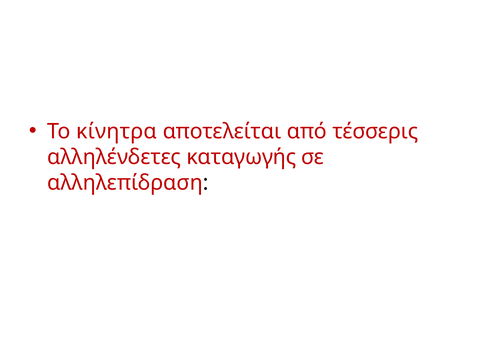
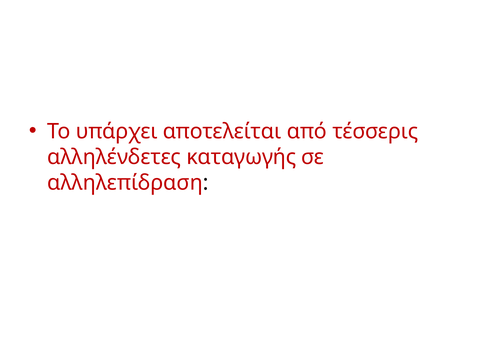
κίνητρα: κίνητρα -> υπάρχει (117, 131)
